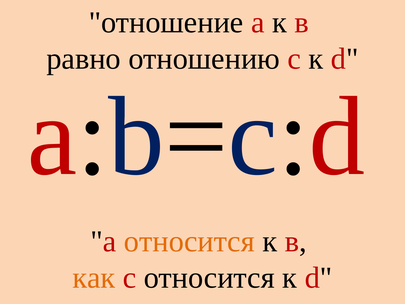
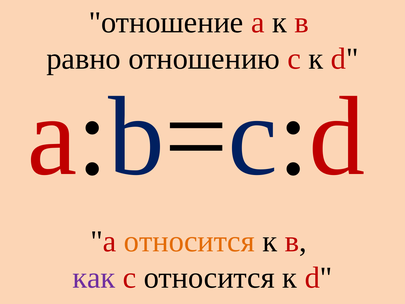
как colour: orange -> purple (94, 278)
